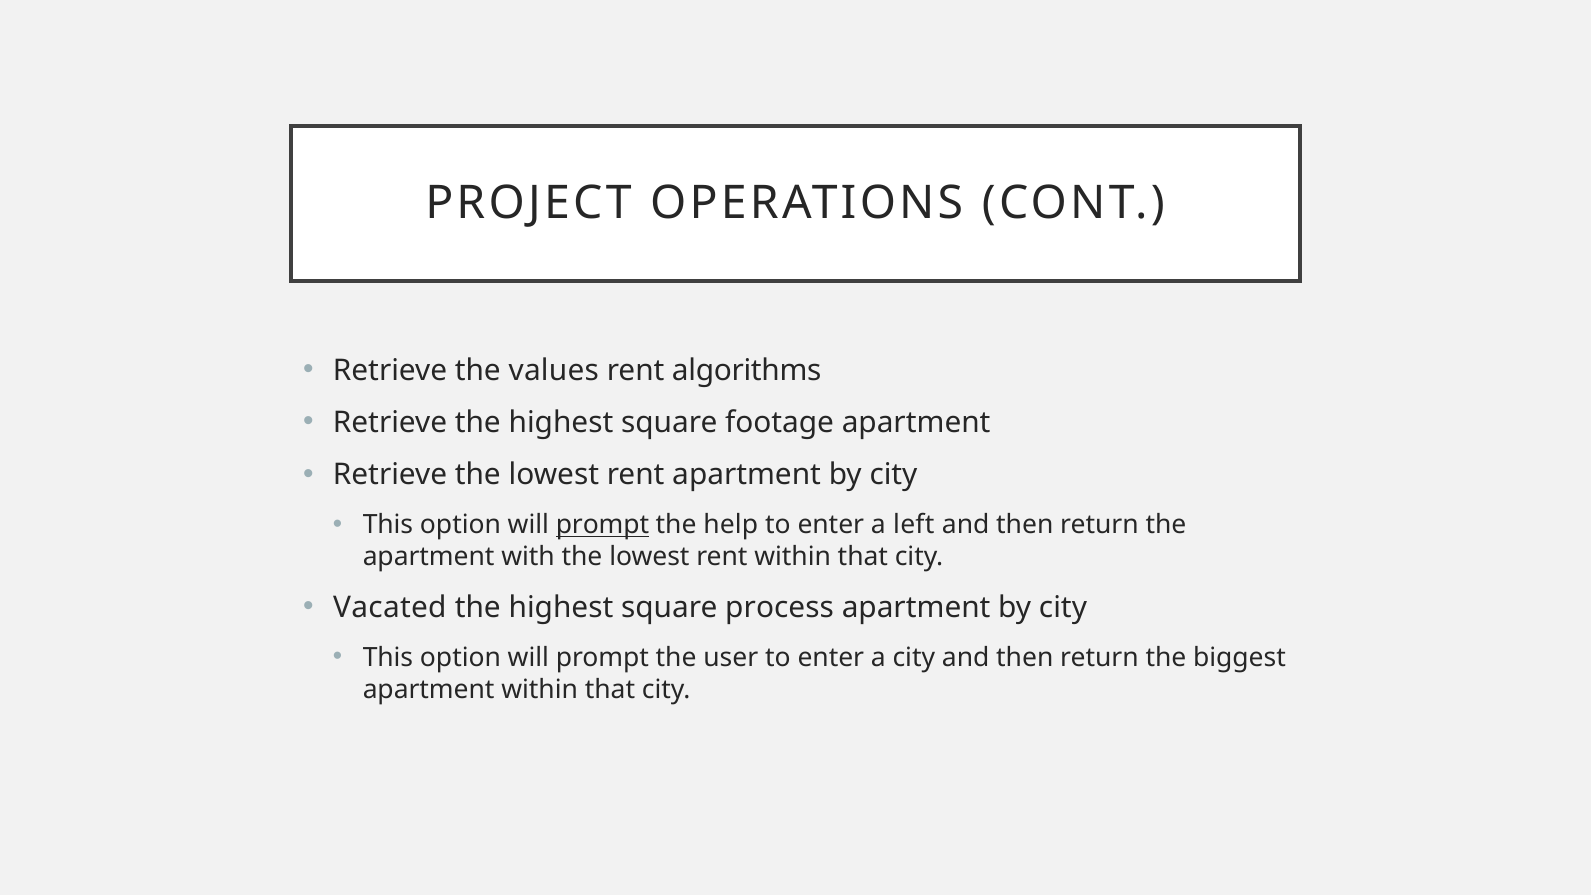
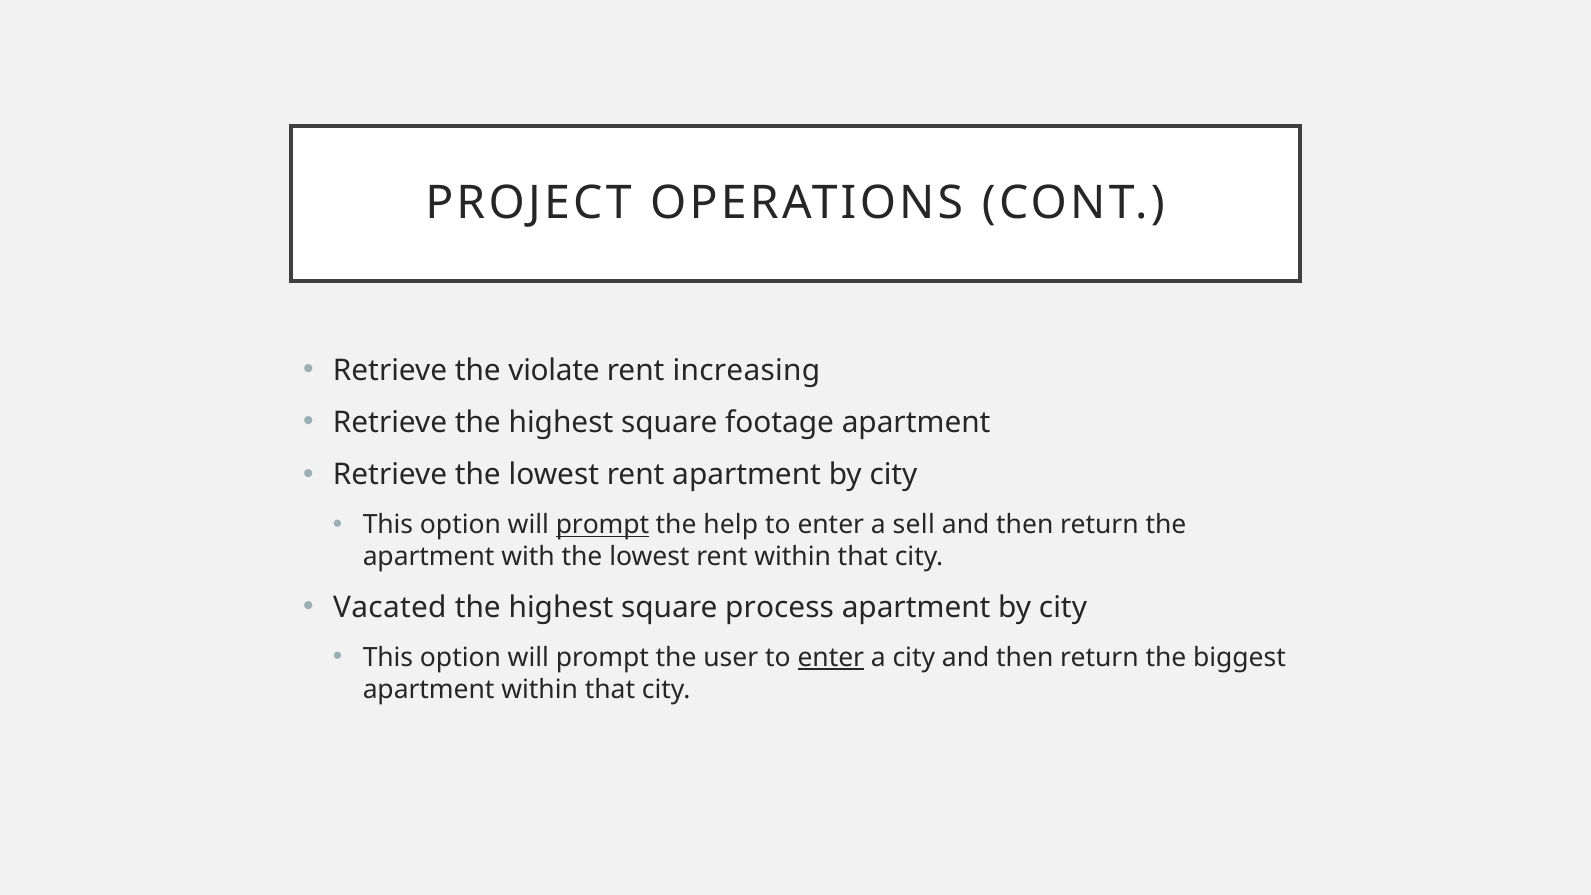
values: values -> violate (554, 370)
algorithms: algorithms -> increasing (746, 370)
left: left -> sell (914, 525)
enter underline: none -> present (831, 658)
